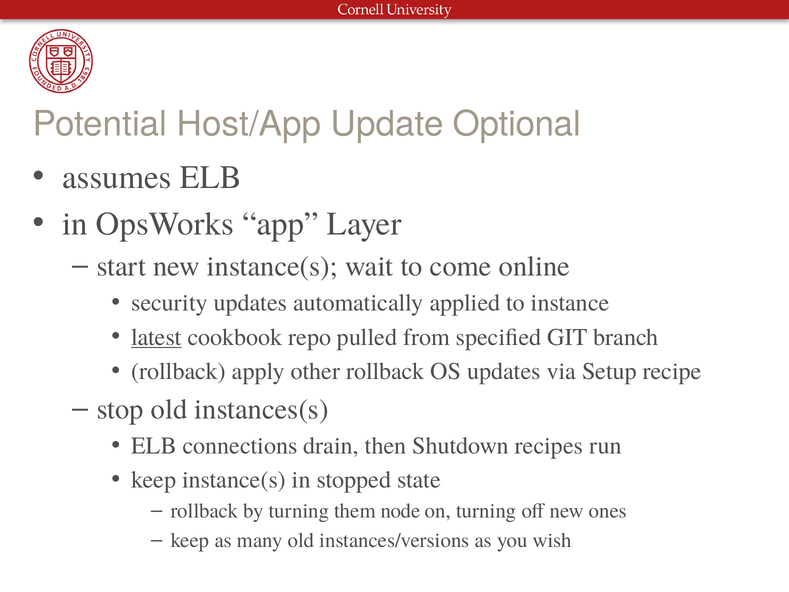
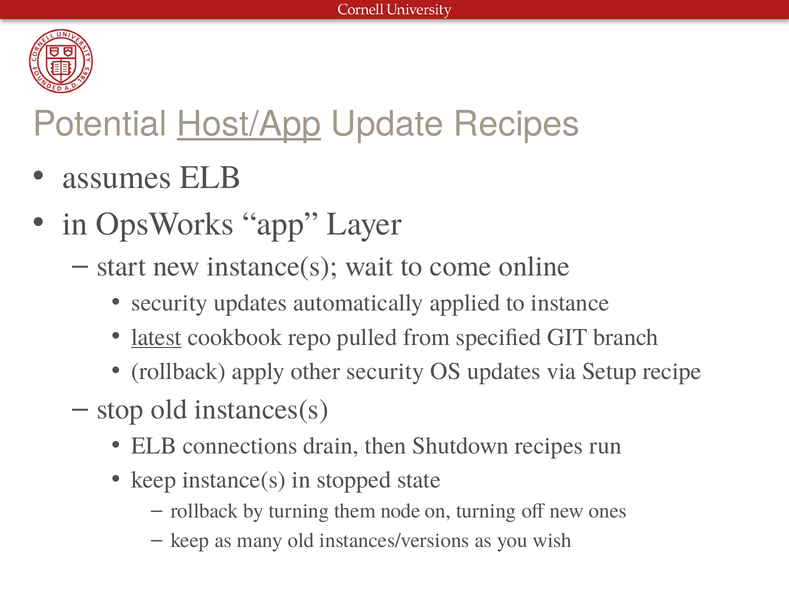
Host/App underline: none -> present (249, 124)
Update Optional: Optional -> Recipes (517, 124)
other rollback: rollback -> security (385, 371)
